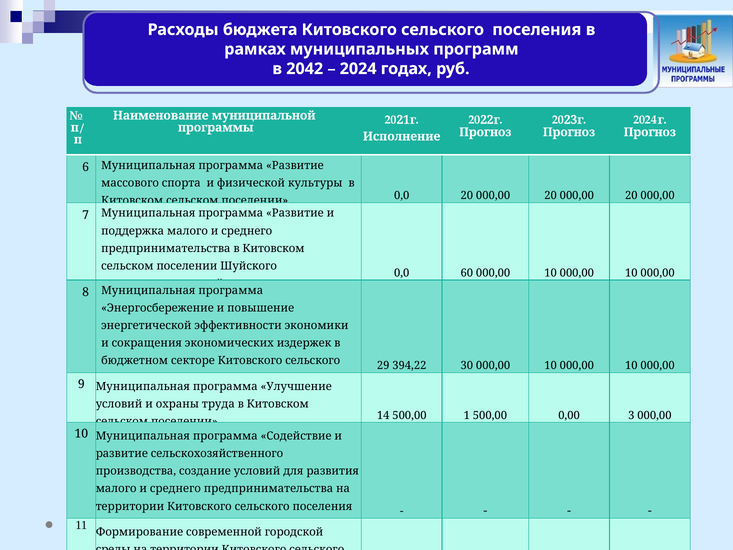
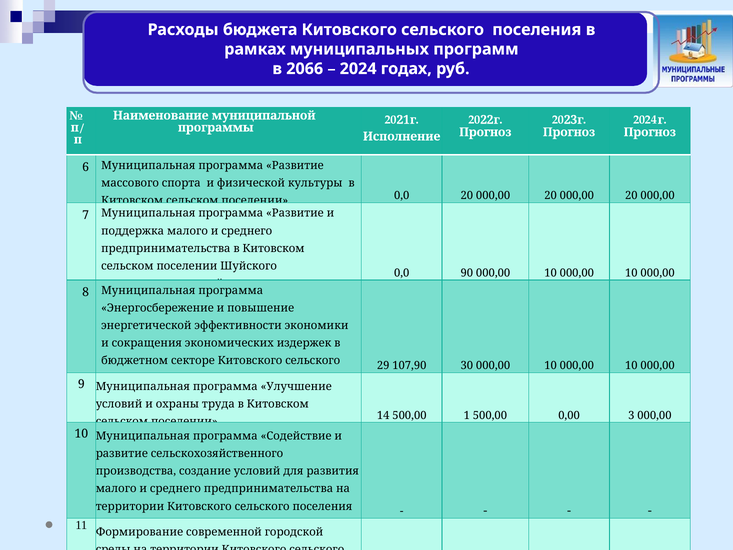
2042: 2042 -> 2066 (305, 69)
60: 60 -> 90 (467, 273)
394,22: 394,22 -> 107,90 (409, 366)
